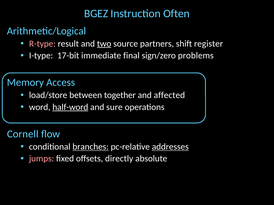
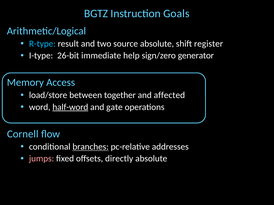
BGEZ: BGEZ -> BGTZ (96, 14)
Often: Often -> Goals (176, 14)
R-type colour: pink -> light blue (42, 44)
two underline: present -> none (104, 44)
source partners: partners -> absolute (157, 44)
17-bit: 17-bit -> 26-bit (68, 56)
final: final -> help (131, 56)
problems: problems -> generator (196, 56)
sure: sure -> gate (114, 107)
addresses underline: present -> none (170, 147)
